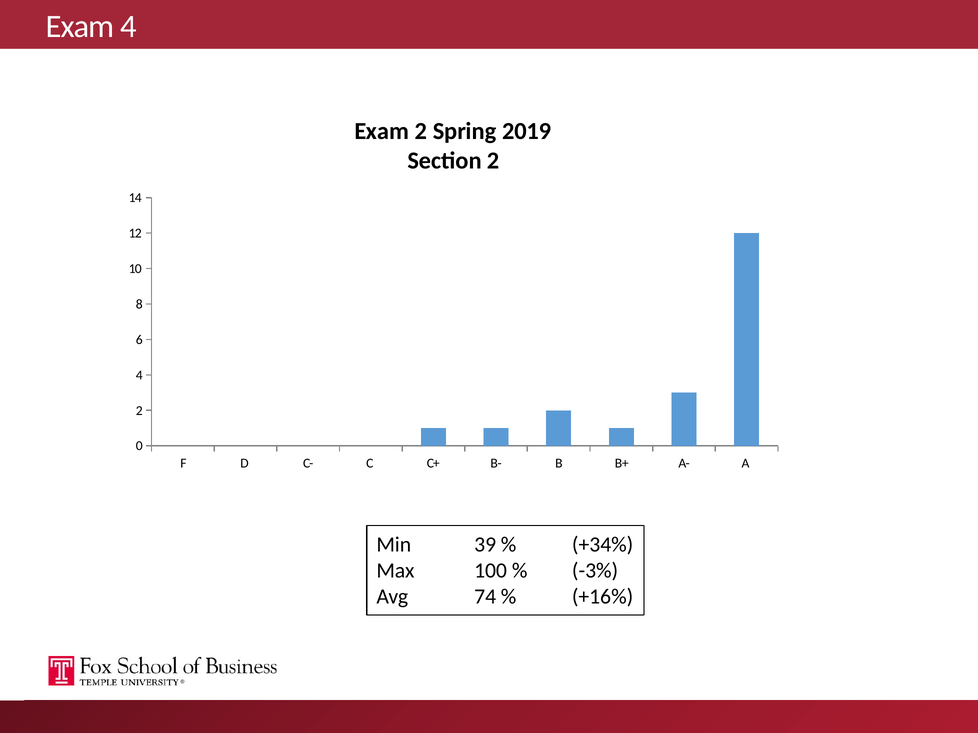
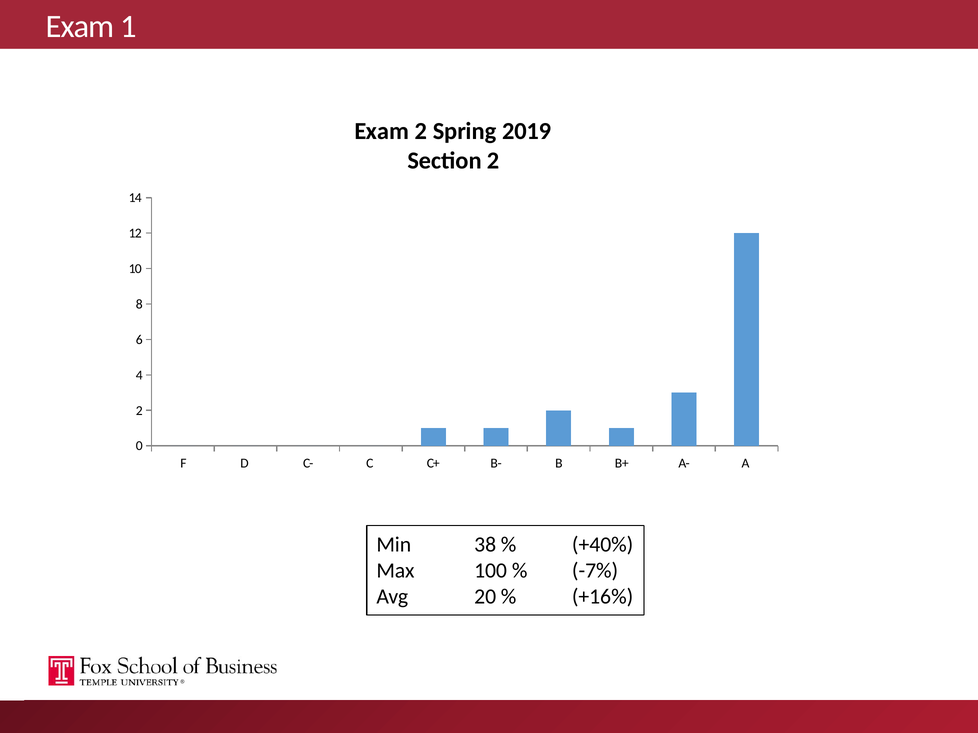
Exam 4: 4 -> 1 (129, 27)
39: 39 -> 38 (485, 545)
+34%: +34% -> +40% (603, 545)
-3%: -3% -> -7% (595, 571)
74: 74 -> 20 (485, 597)
